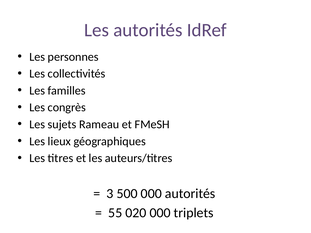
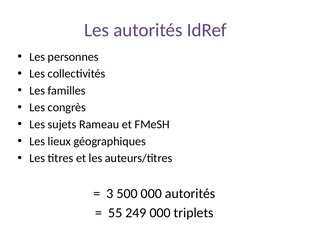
020: 020 -> 249 (136, 213)
